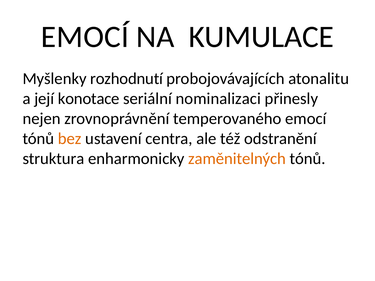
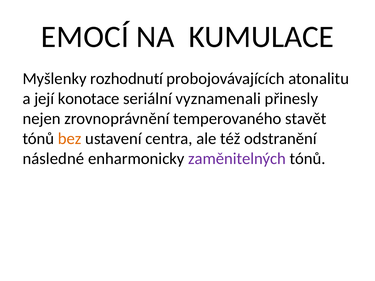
nominalizaci: nominalizaci -> vyznamenali (218, 99)
temperovaného emocí: emocí -> stavět (306, 119)
struktura: struktura -> následné (53, 159)
zaměnitelných colour: orange -> purple (237, 159)
